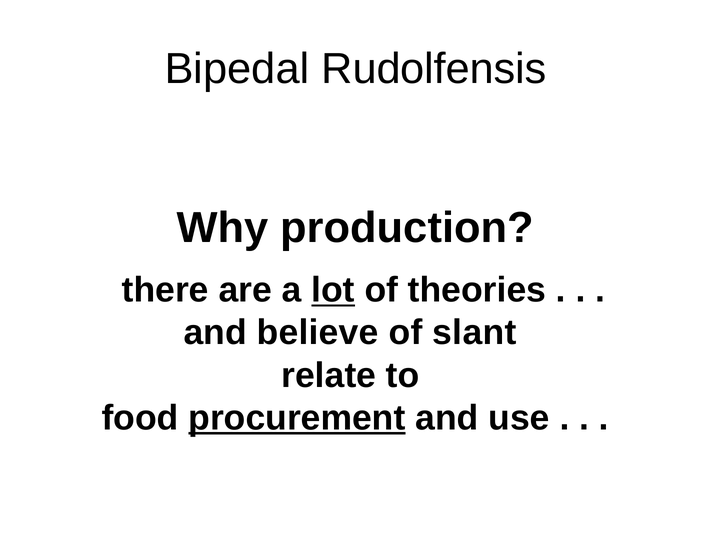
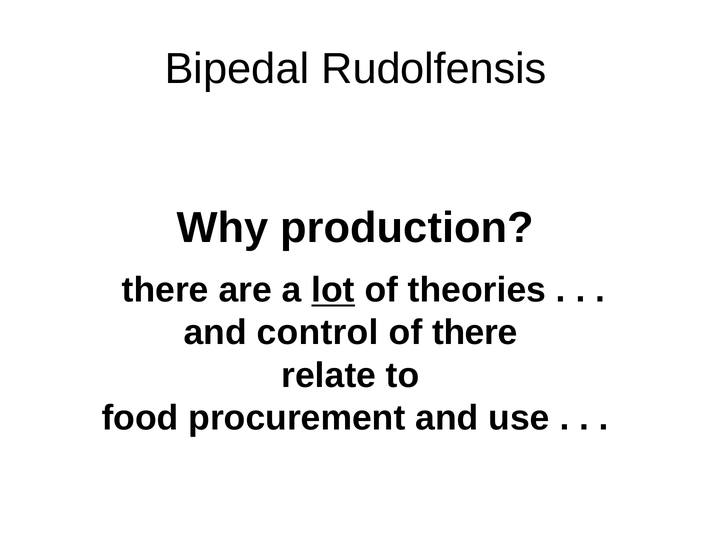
believe: believe -> control (318, 333)
of slant: slant -> there (475, 333)
procurement underline: present -> none (297, 418)
